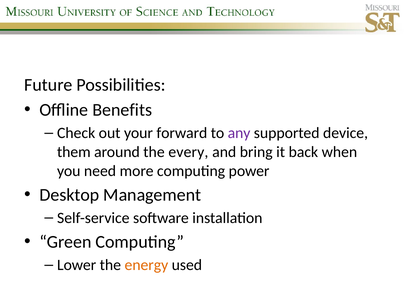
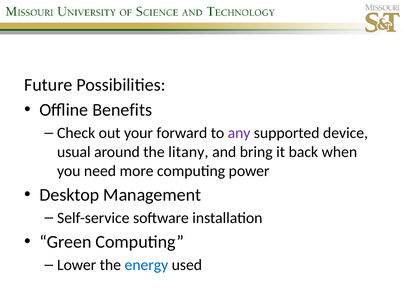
them: them -> usual (74, 152)
every: every -> litany (188, 152)
energy colour: orange -> blue (146, 265)
